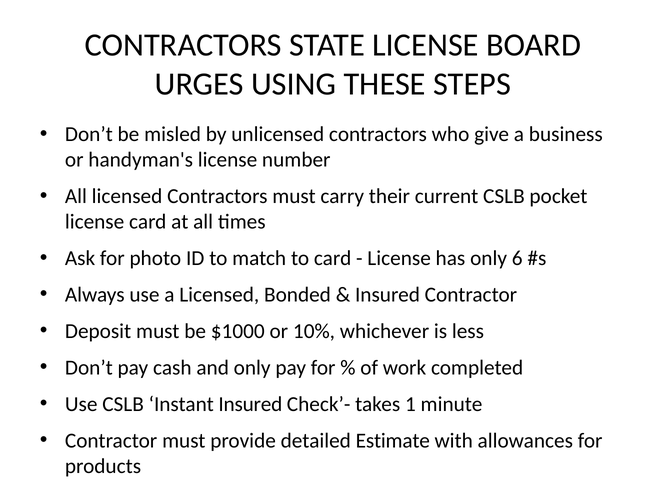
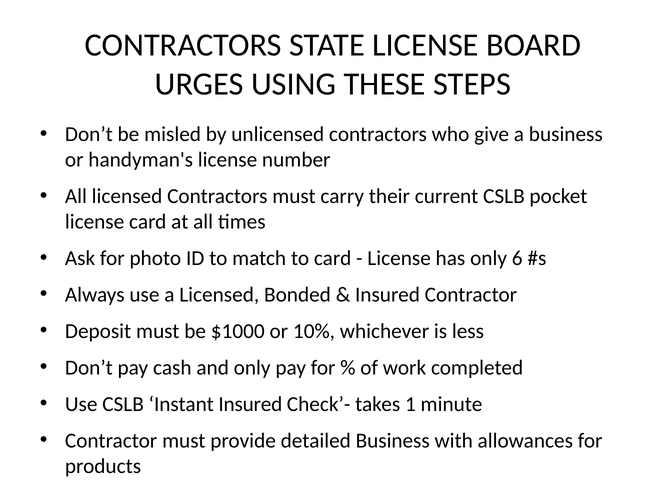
detailed Estimate: Estimate -> Business (393, 440)
